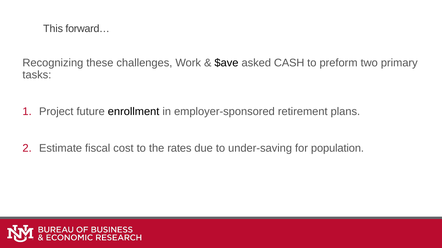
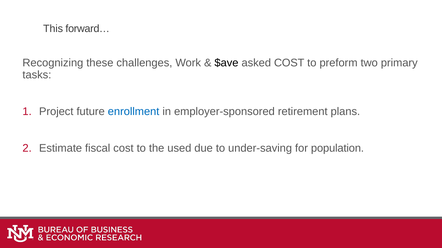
asked CASH: CASH -> COST (289, 63)
enrollment colour: black -> blue (134, 112)
rates: rates -> used (179, 149)
